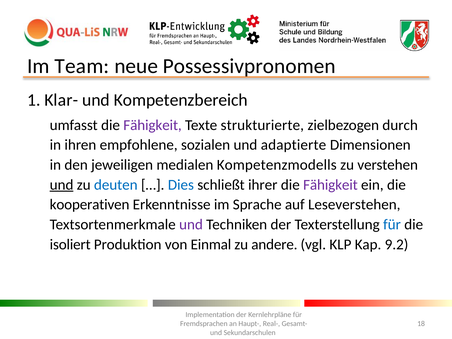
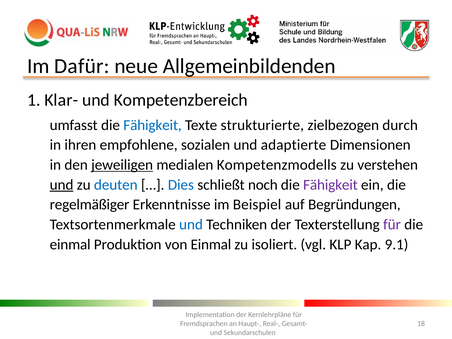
Team: Team -> Dafür (82, 66)
Possessivpronomen: Possessivpronomen -> Allgemeinbildenden (249, 66)
Fähigkeit colour: purple -> blue (153, 125)
jeweiligen underline: none -> present (122, 165)
ihrer: ihrer -> noch (263, 185)
kooperativen: kooperativen -> regelmäßiger (90, 205)
Sprache: Sprache -> Beispiel (257, 205)
Leseverstehen: Leseverstehen -> Begründungen (354, 205)
und colour: purple -> blue (191, 225)
für colour: blue -> purple (392, 225)
isoliert: isoliert -> einmal (70, 244)
andere: andere -> isoliert (274, 244)
9.2: 9.2 -> 9.1 (397, 244)
